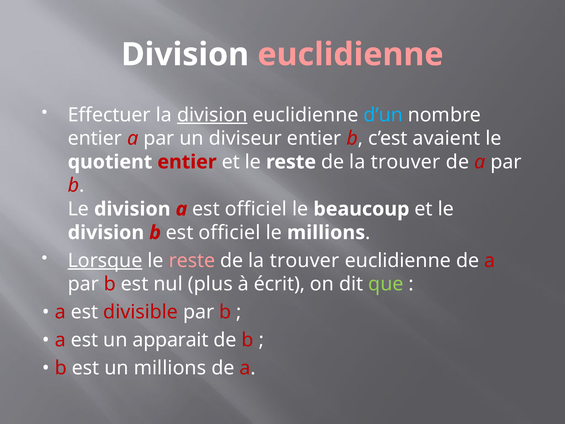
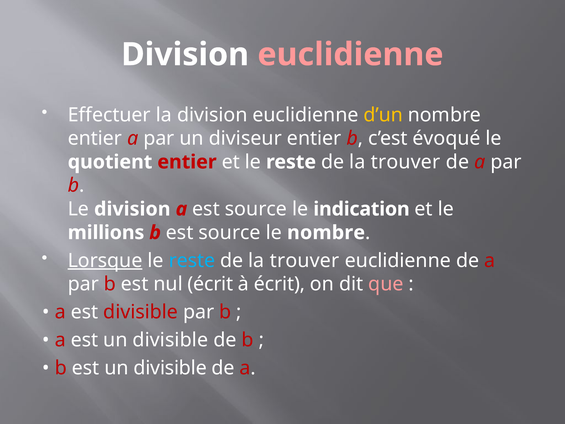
division underline: present -> none (212, 115)
d’un colour: light blue -> yellow (383, 115)
avaient: avaient -> évoqué (447, 138)
a est officiel: officiel -> source (256, 209)
beaucoup: beaucoup -> indication (362, 209)
division: division -> millions (106, 232)
b est officiel: officiel -> source (230, 232)
le millions: millions -> nombre (326, 232)
reste colour: pink -> light blue (192, 260)
nul plus: plus -> écrit (210, 284)
que colour: light green -> pink (386, 284)
a est un apparait: apparait -> divisible (170, 340)
b est un millions: millions -> divisible (170, 368)
